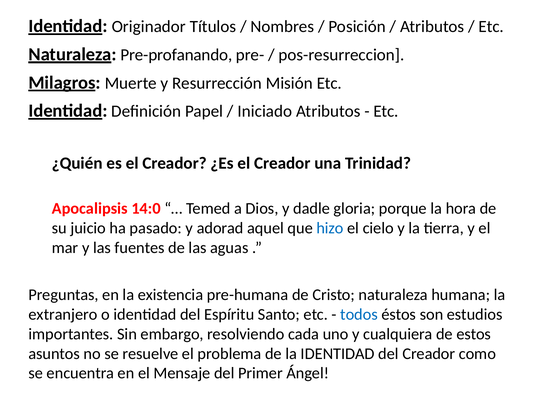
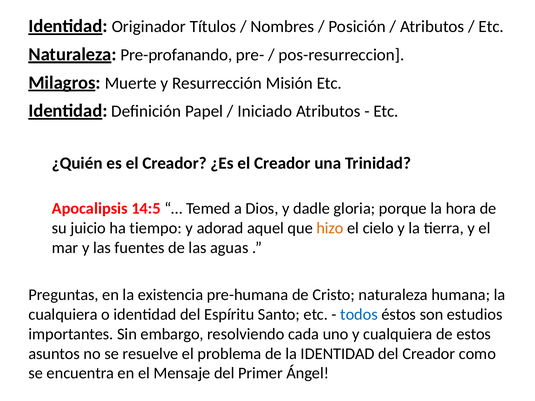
14:0: 14:0 -> 14:5 (146, 209)
pasado: pasado -> tiempo (156, 228)
hizo colour: blue -> orange (330, 228)
extranjero: extranjero -> cualquiera (63, 315)
